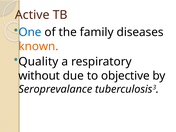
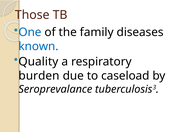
Active: Active -> Those (32, 15)
known colour: orange -> blue (38, 46)
without: without -> burden (39, 76)
objective: objective -> caseload (125, 76)
